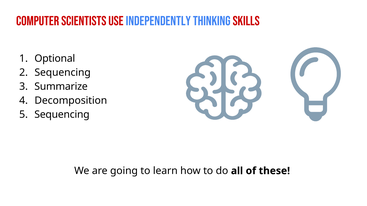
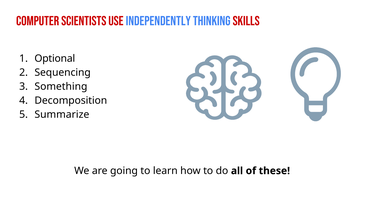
Summarize: Summarize -> Something (61, 87)
Sequencing: Sequencing -> Summarize (62, 115)
